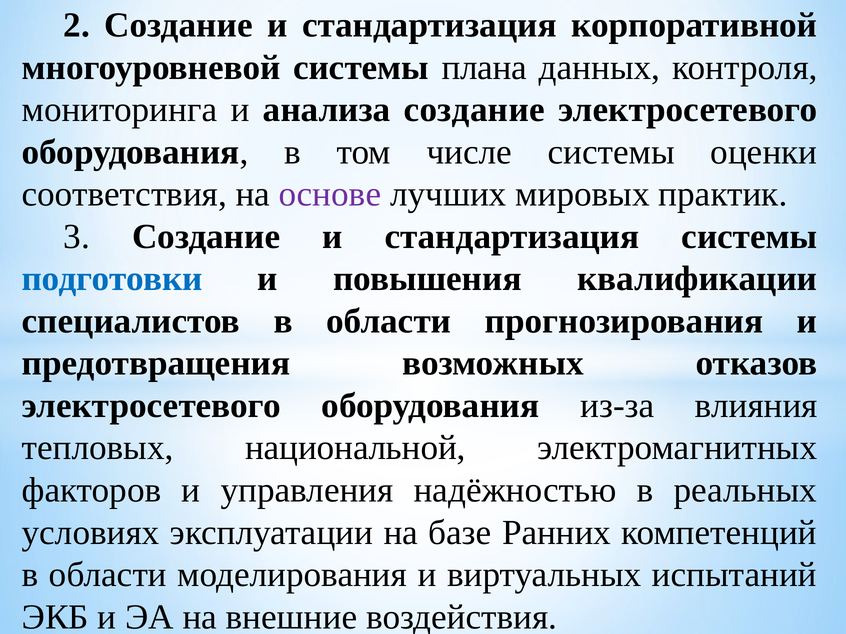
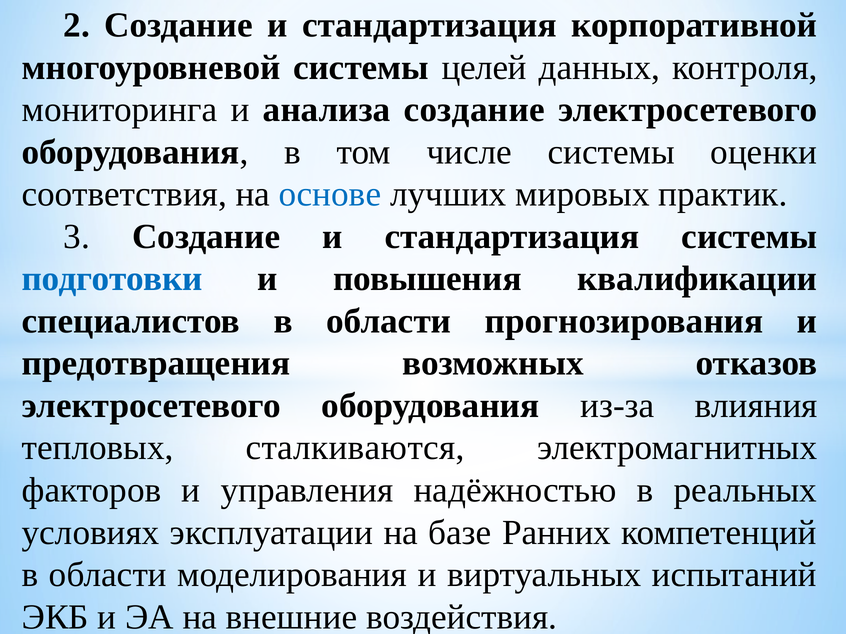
плана: плана -> целей (484, 68)
основе colour: purple -> blue (330, 194)
национальной: национальной -> сталкиваются (355, 448)
